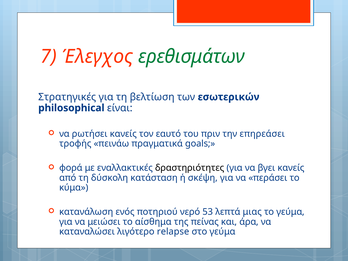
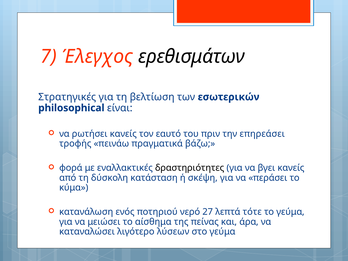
ερεθισμάτων colour: green -> black (191, 56)
goals: goals -> βάζω (200, 144)
53: 53 -> 27 (208, 212)
μιας: μιας -> τότε (252, 212)
relapse: relapse -> λύσεων (173, 232)
